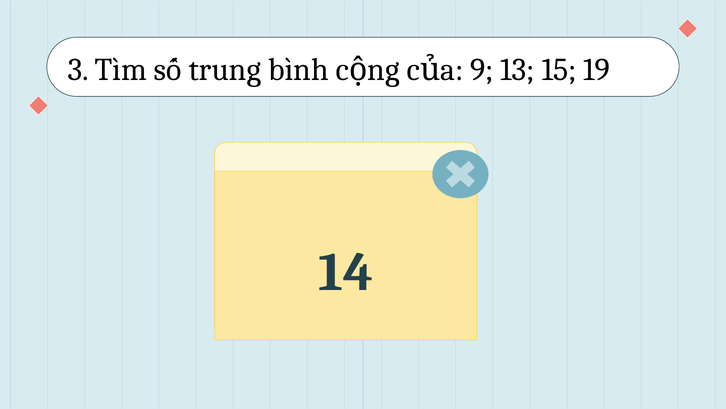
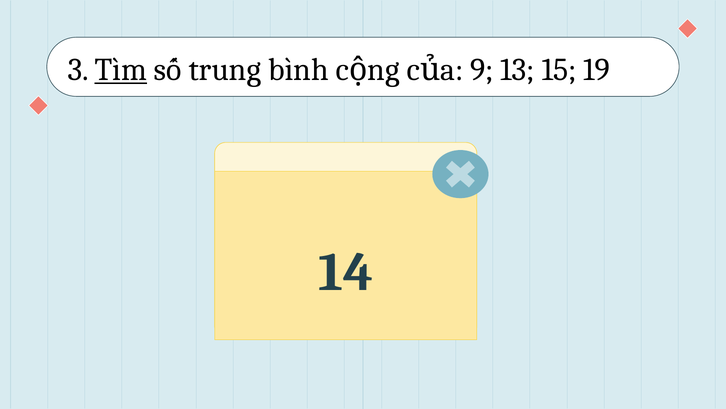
Tìm underline: none -> present (121, 69)
